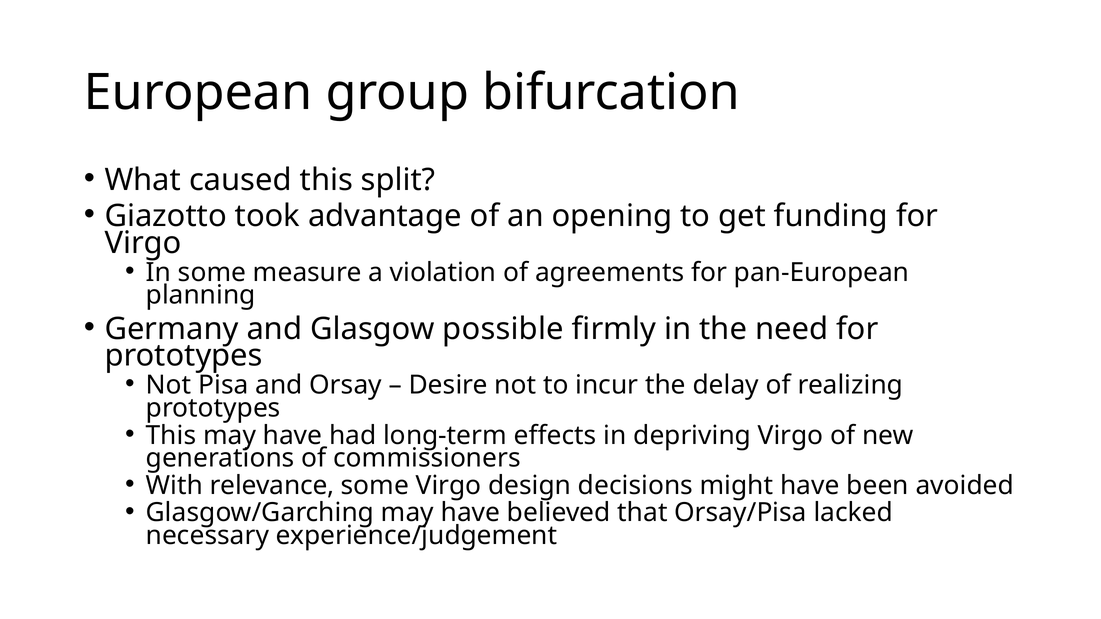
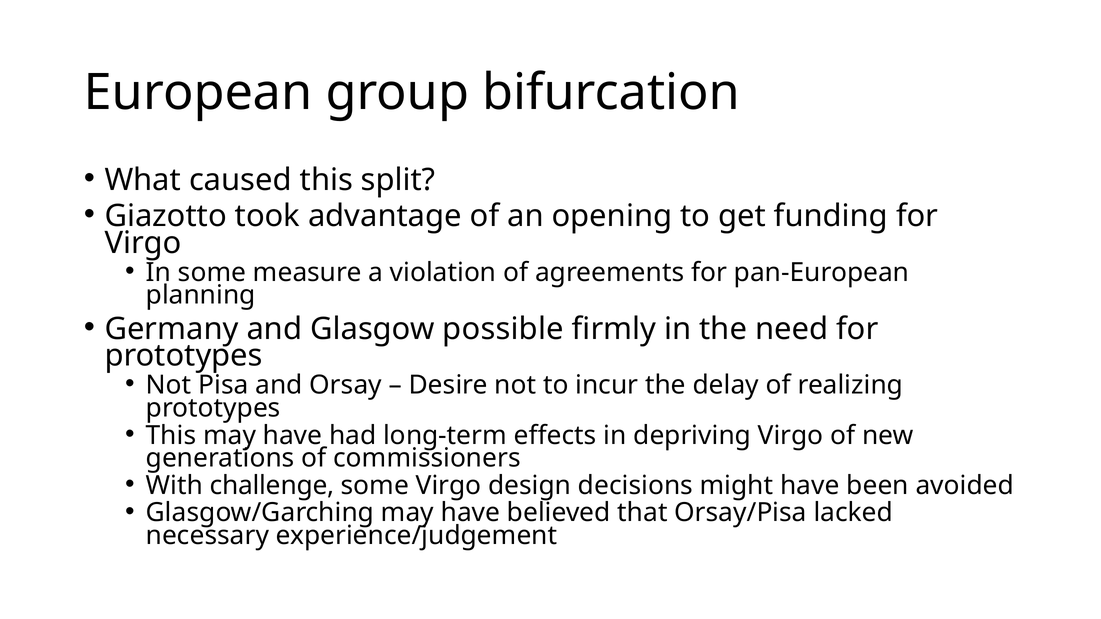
relevance: relevance -> challenge (272, 486)
